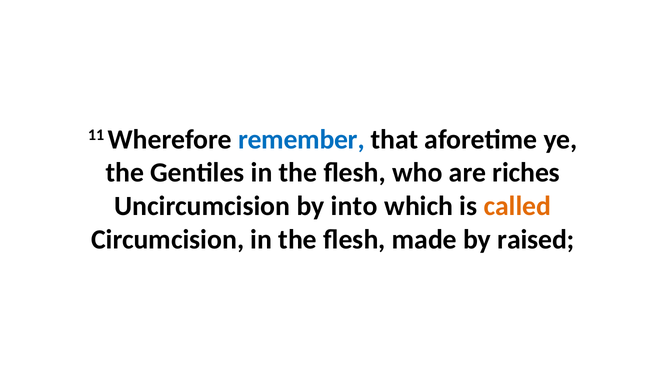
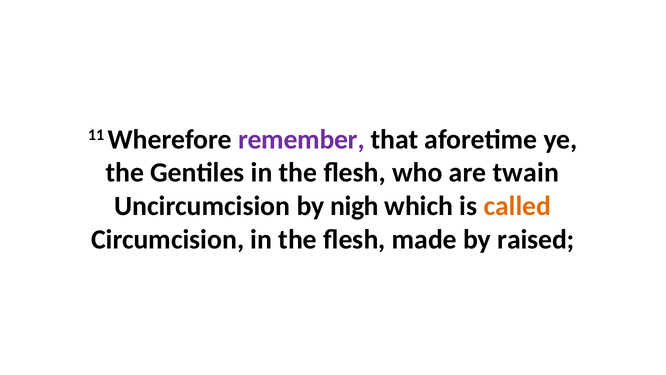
remember colour: blue -> purple (301, 139)
riches: riches -> twain (526, 173)
into: into -> nigh (354, 206)
